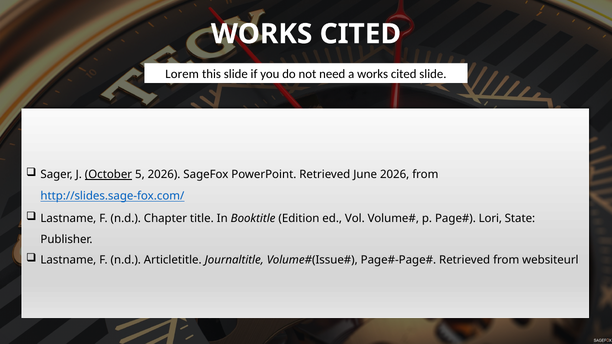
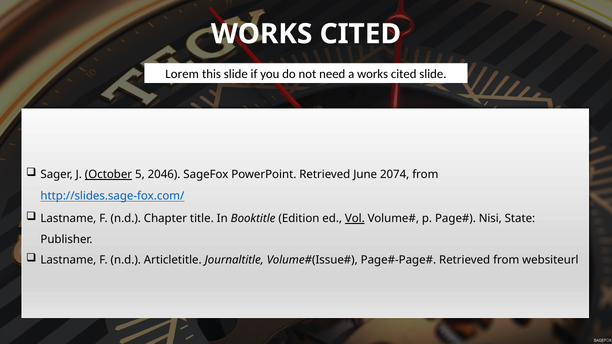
5 2026: 2026 -> 2046 (164, 175)
June 2026: 2026 -> 2074 (395, 175)
Vol underline: none -> present (355, 219)
Lori: Lori -> Nisi (490, 219)
